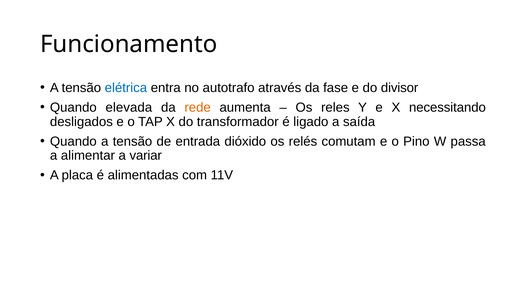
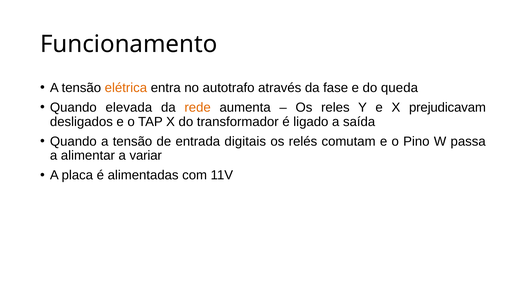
elétrica colour: blue -> orange (126, 88)
divisor: divisor -> queda (399, 88)
necessitando: necessitando -> prejudicavam (447, 107)
dióxido: dióxido -> digitais (245, 141)
